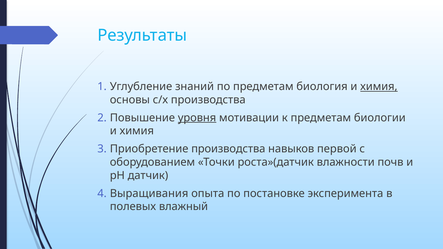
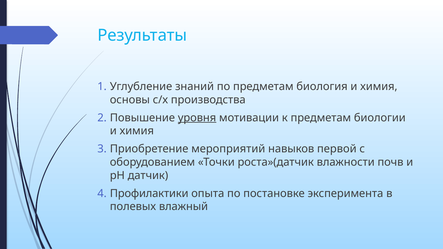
химия underline: present -> none (379, 87)
Приобретение производства: производства -> мероприятий (228, 149)
Выращивания: Выращивания -> Профилактики (149, 193)
